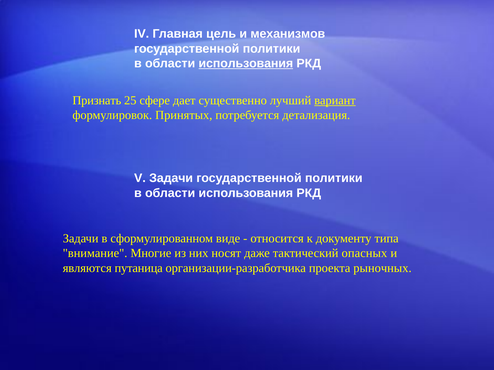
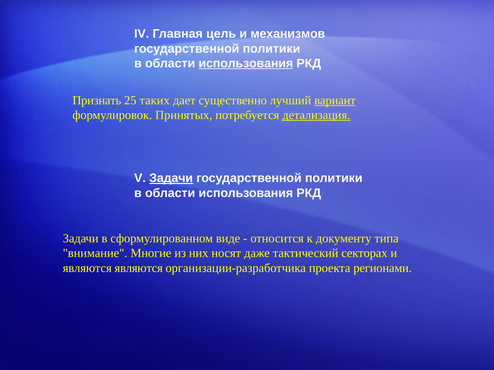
сфере: сфере -> таких (155, 100)
детализация underline: none -> present (316, 115)
Задачи underline: none -> present (171, 178)
опасных: опасных -> секторах (365, 254)
являются путаница: путаница -> являются (139, 268)
рыночных: рыночных -> регионами (383, 268)
